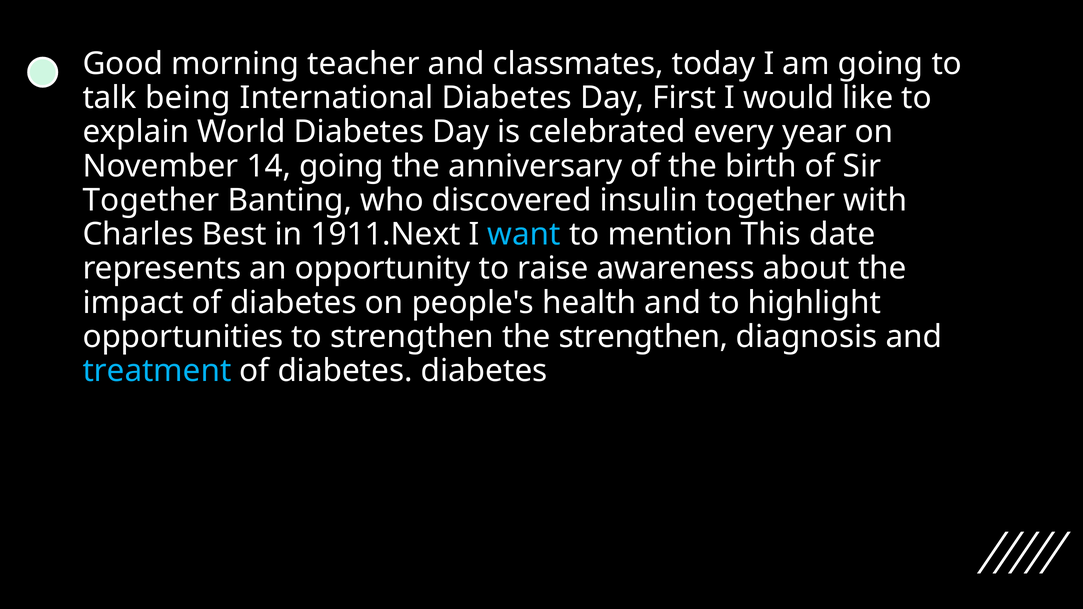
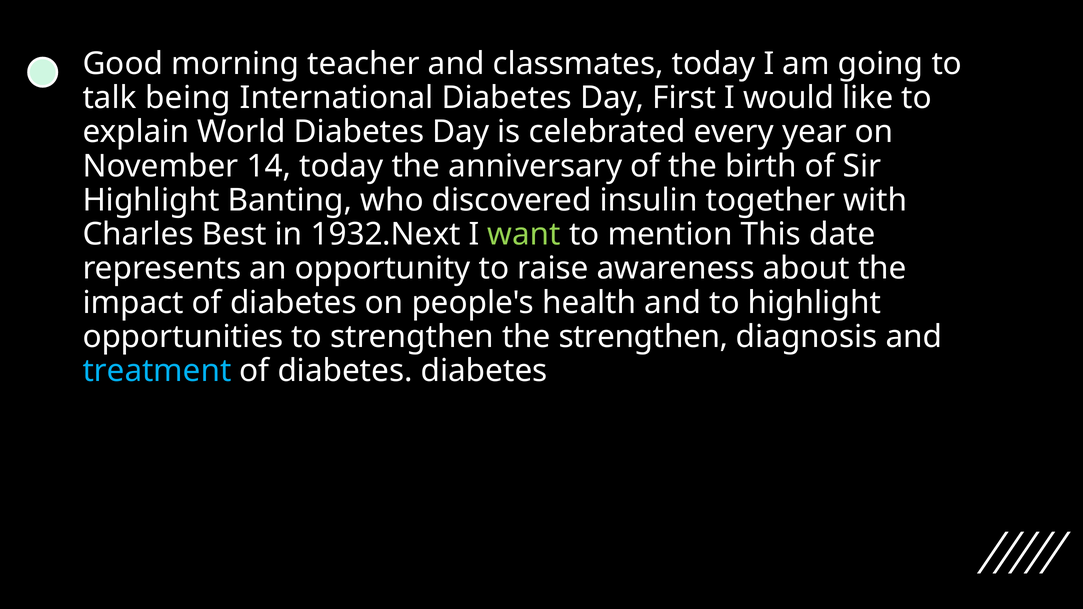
14 going: going -> today (341, 166)
Together: Together -> Highlight (151, 200)
1911.Next: 1911.Next -> 1932.Next (386, 234)
want colour: light blue -> light green (524, 234)
